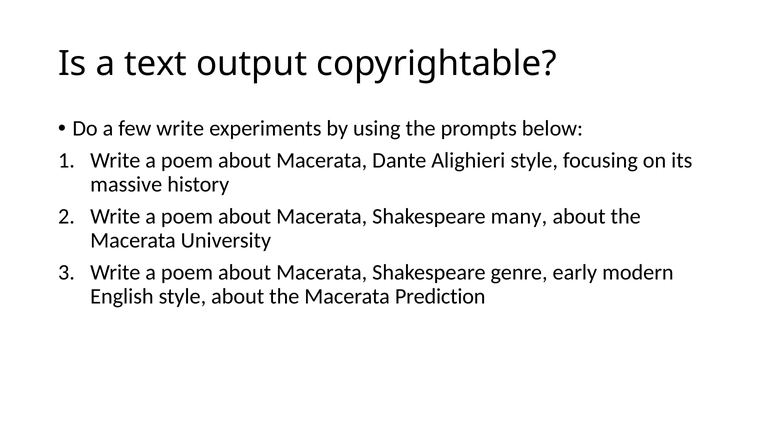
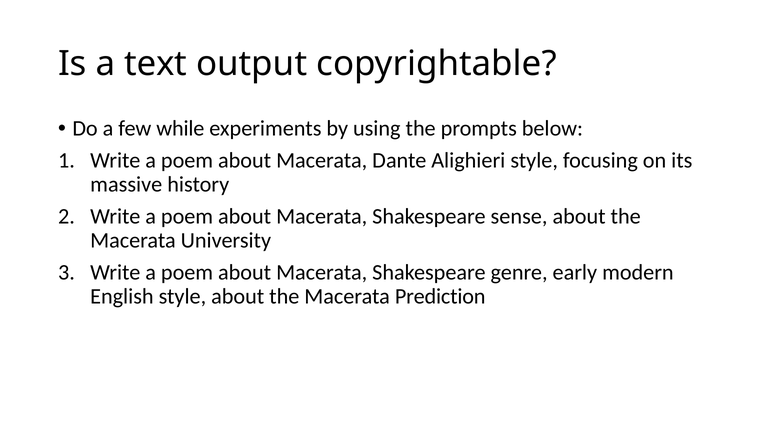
few write: write -> while (180, 129)
many: many -> sense (519, 217)
